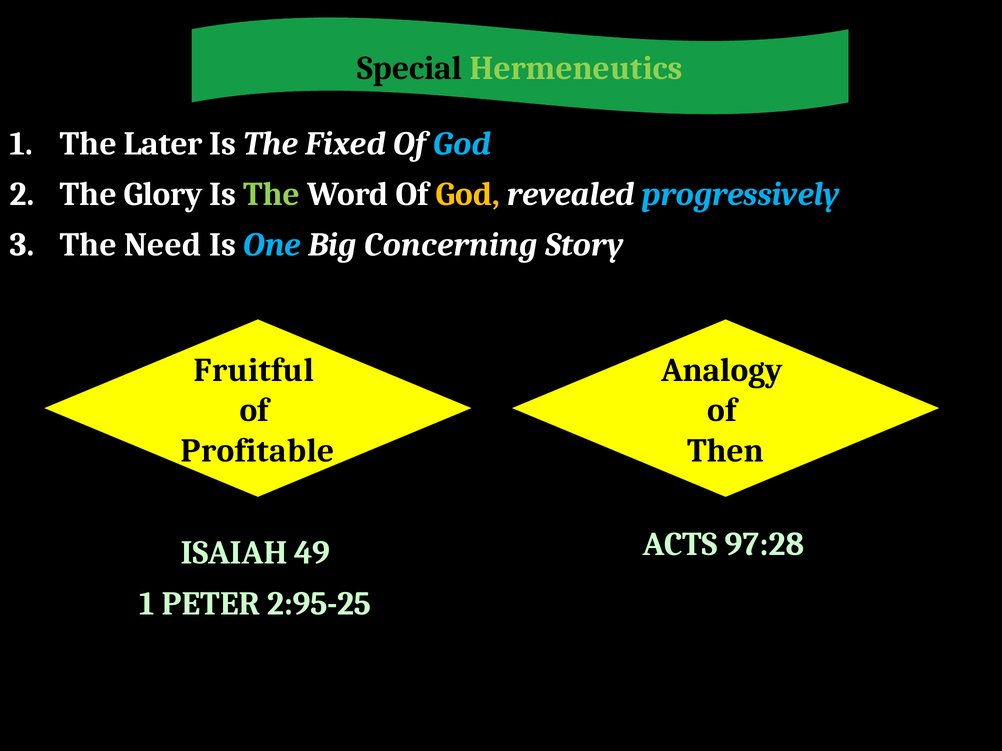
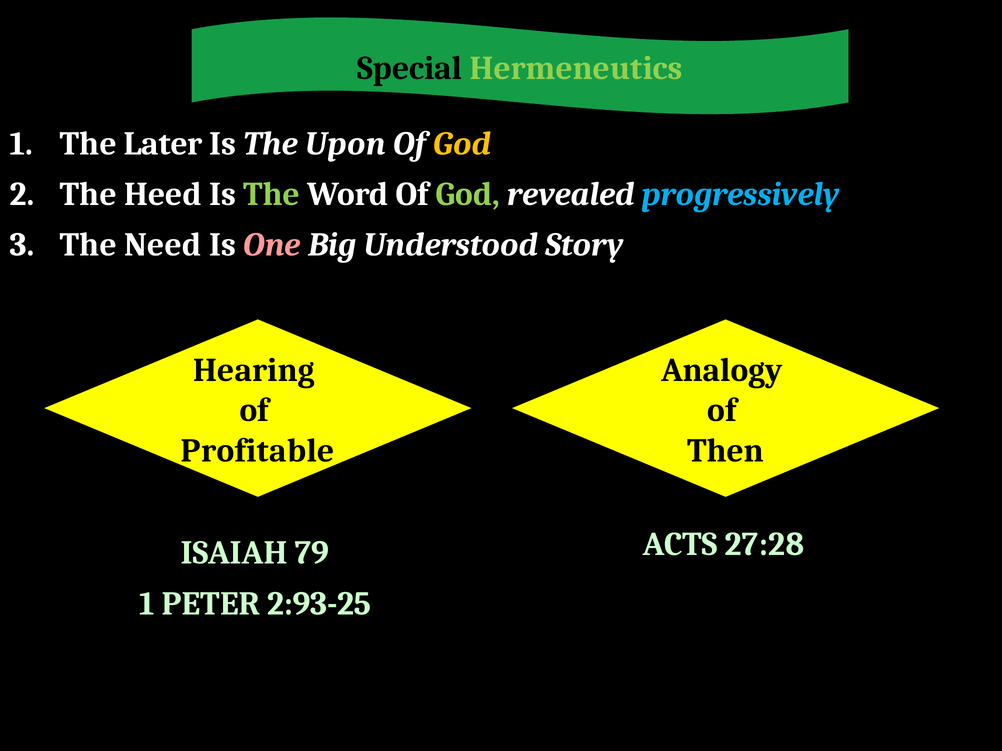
Fixed: Fixed -> Upon (345, 144)
God colour: light blue -> yellow (462, 144)
Glory: Glory -> Heed (163, 194)
God colour: yellow -> light green (468, 194)
One colour: light blue -> pink (272, 245)
Concerning: Concerning -> Understood (451, 245)
Fruitful: Fruitful -> Hearing (254, 371)
97:28: 97:28 -> 27:28 (764, 545)
49: 49 -> 79 (312, 553)
2:95-25: 2:95-25 -> 2:93-25 (319, 604)
